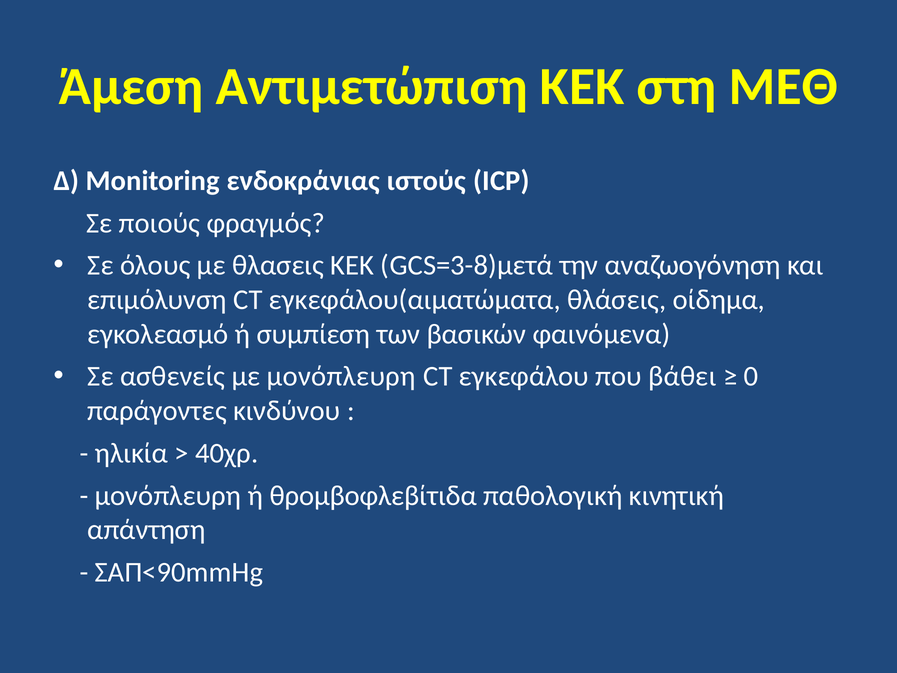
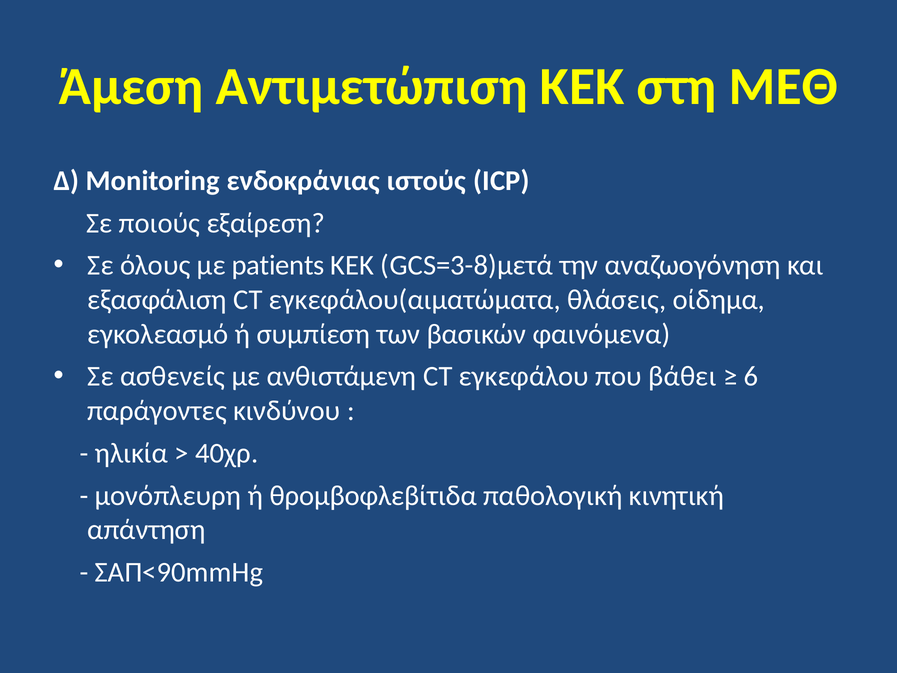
φραγμός: φραγμός -> εξαίρεση (266, 223)
θλασεις: θλασεις -> patients (278, 265)
επιμόλυνση: επιμόλυνση -> εξασφάλιση (157, 300)
με μονόπλευρη: μονόπλευρη -> ανθιστάμενη (342, 376)
0: 0 -> 6 (751, 376)
